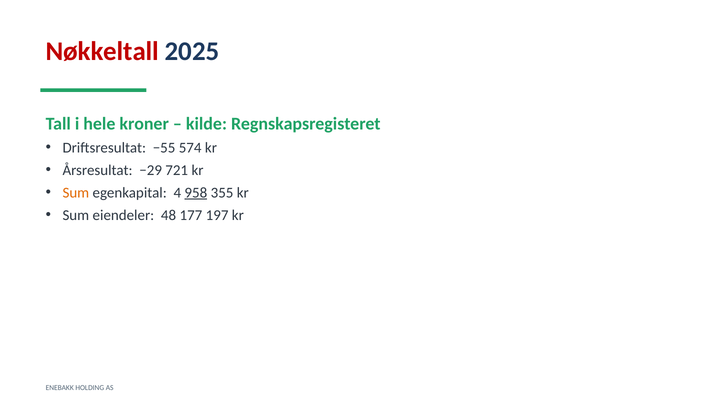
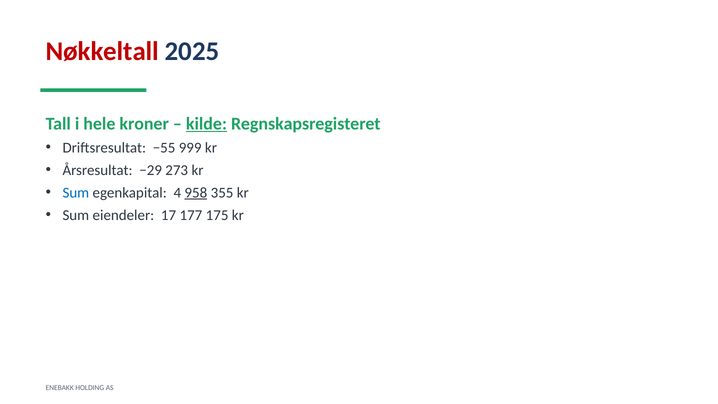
kilde underline: none -> present (206, 124)
574: 574 -> 999 (190, 148)
721: 721 -> 273 (177, 170)
Sum colour: orange -> blue (76, 193)
48: 48 -> 17 (169, 215)
197: 197 -> 175 (217, 215)
